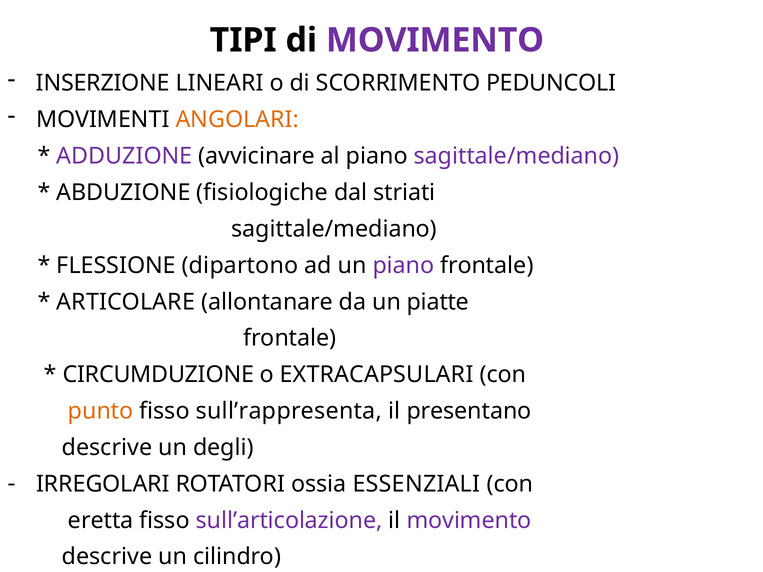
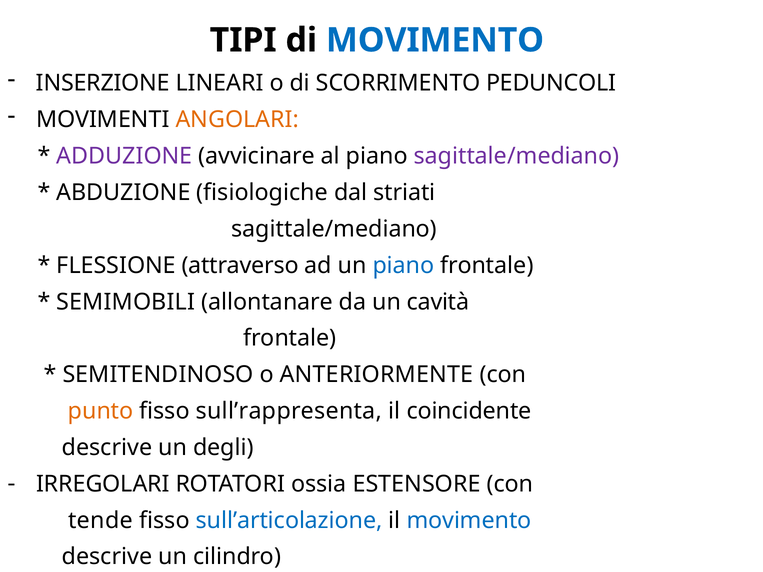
MOVIMENTO colour: purple -> blue (435, 40)
dipartono: dipartono -> attraverso (240, 266)
piano colour: purple -> blue (404, 266)
ARTICOLARE: ARTICOLARE -> SEMIMOBILI (126, 302)
piatte: piatte -> cavità (438, 302)
CIRCUMDUZIONE: CIRCUMDUZIONE -> SEMITENDINOSO (158, 375)
EXTRACAPSULARI: EXTRACAPSULARI -> ANTERIORMENTE (377, 375)
presentano: presentano -> coincidente (469, 411)
ESSENZIALI: ESSENZIALI -> ESTENSORE (417, 484)
eretta: eretta -> tende (101, 521)
sull’articolazione colour: purple -> blue (289, 521)
movimento colour: purple -> blue (469, 521)
